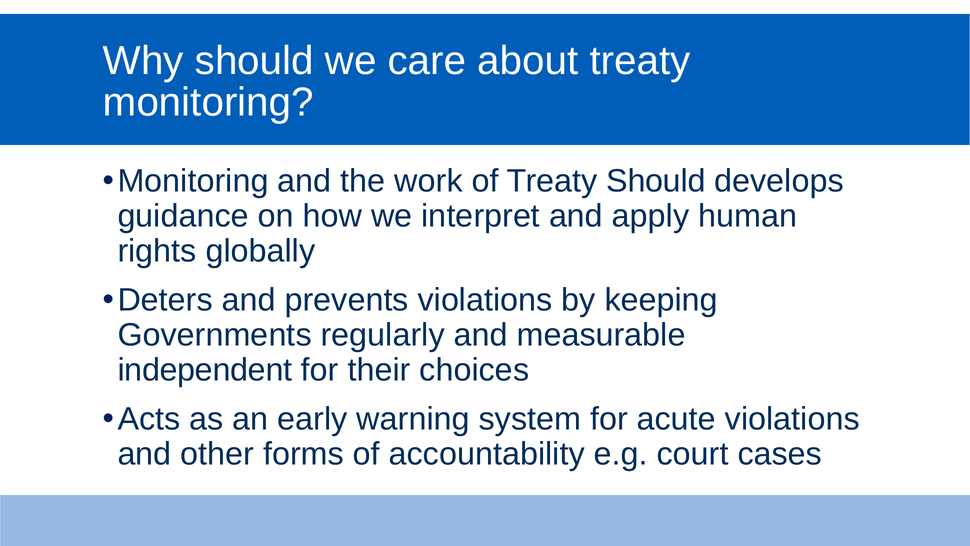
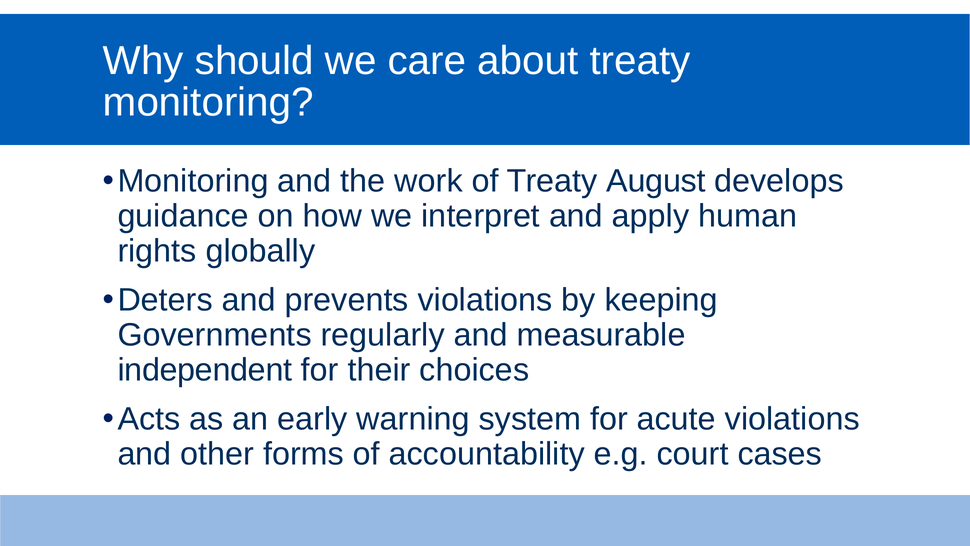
Treaty Should: Should -> August (656, 181)
